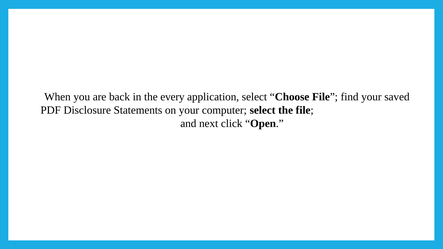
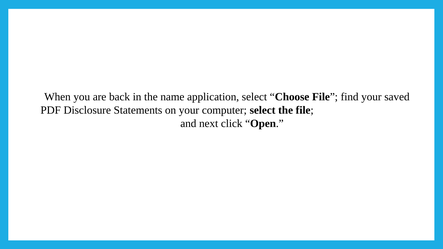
every: every -> name (172, 97)
